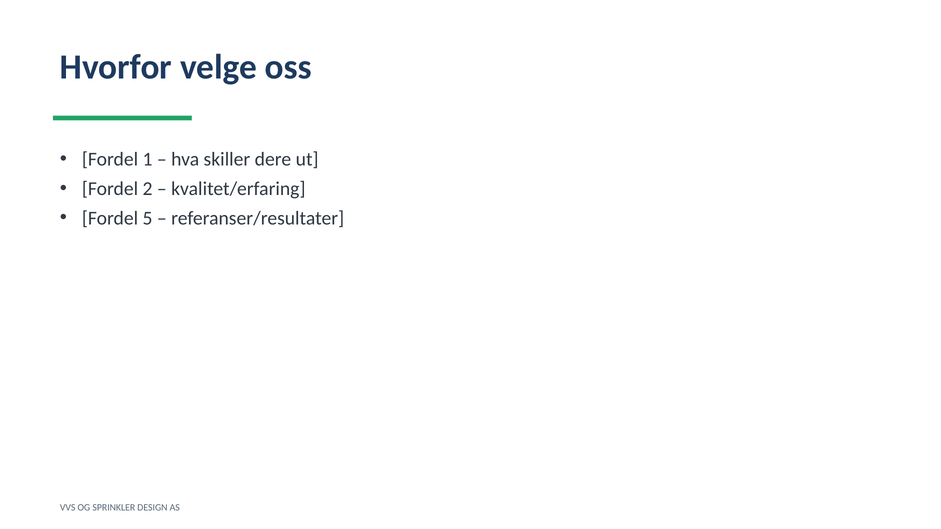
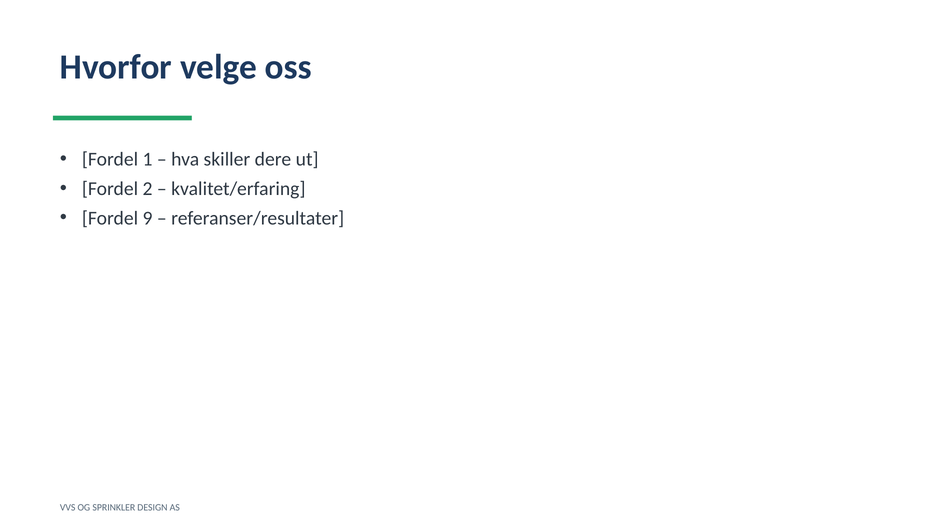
5: 5 -> 9 (148, 218)
